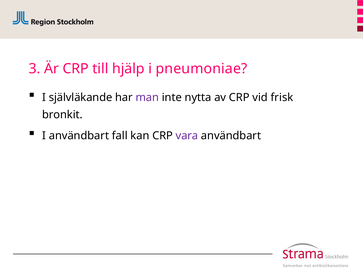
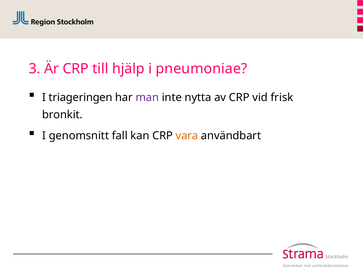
självläkande: självläkande -> triageringen (81, 97)
I användbart: användbart -> genomsnitt (79, 135)
vara colour: purple -> orange (187, 135)
